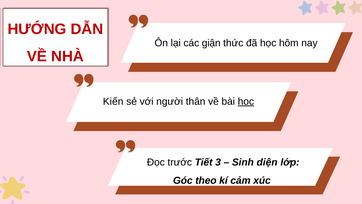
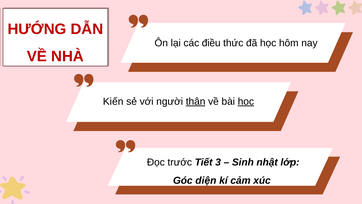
giận: giận -> điều (211, 43)
thân underline: none -> present (196, 101)
diện: diện -> nhật (267, 162)
theo: theo -> diện (206, 180)
